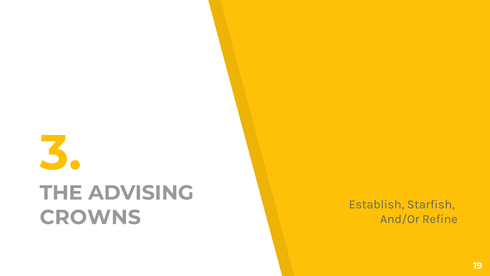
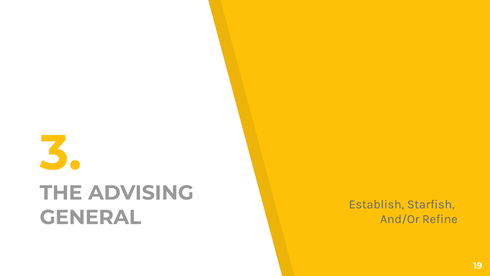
CROWNS: CROWNS -> GENERAL (90, 217)
